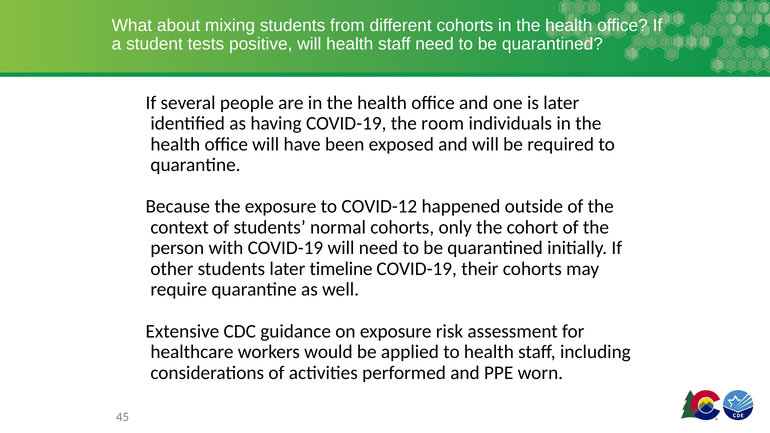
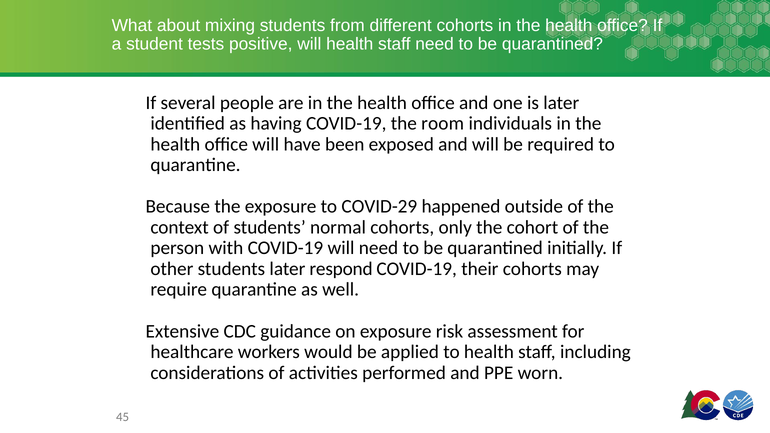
COVID-12: COVID-12 -> COVID-29 (379, 207)
timeline: timeline -> respond (341, 269)
